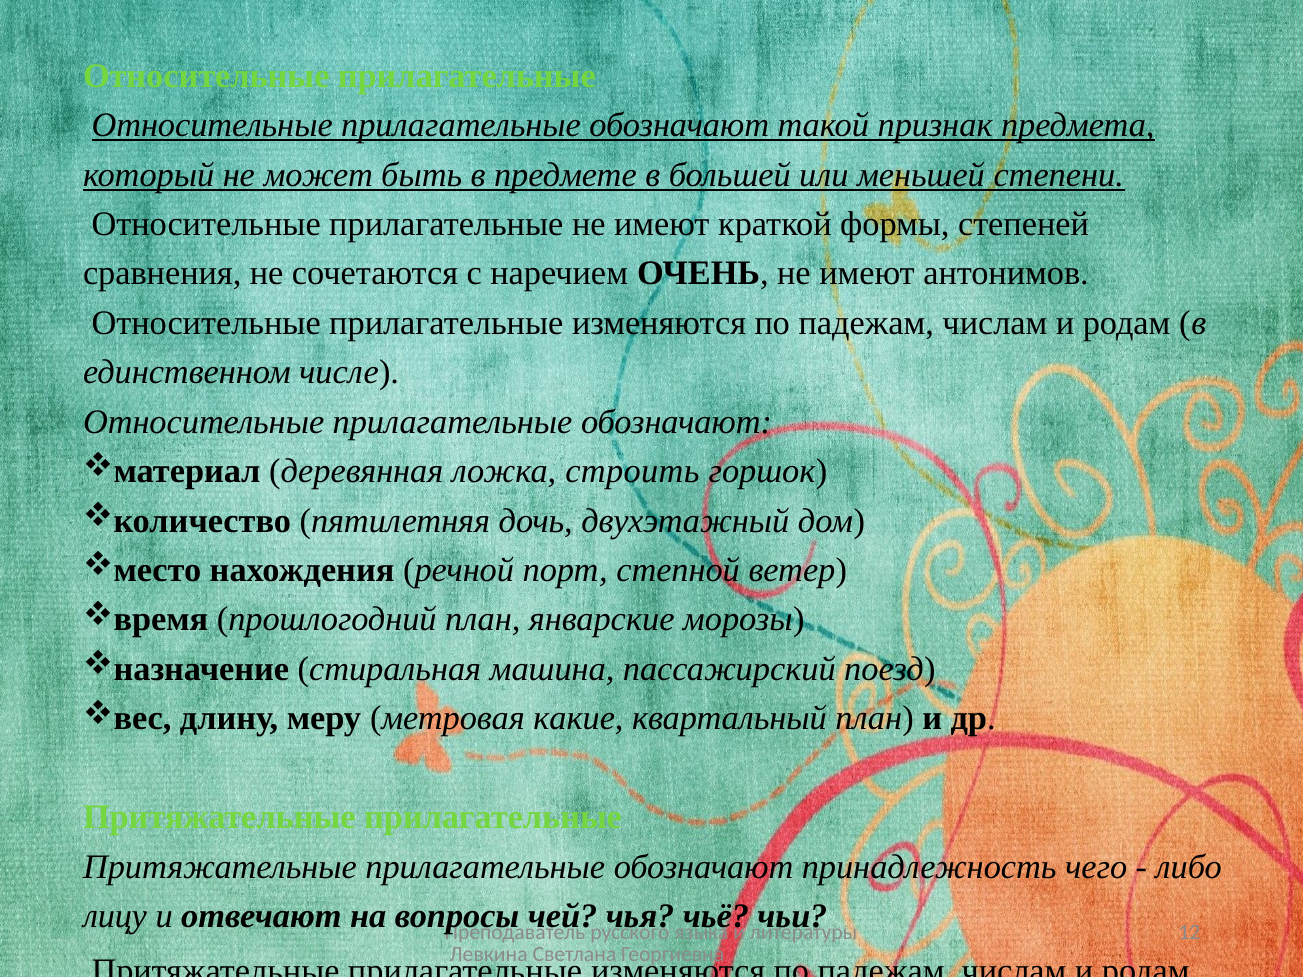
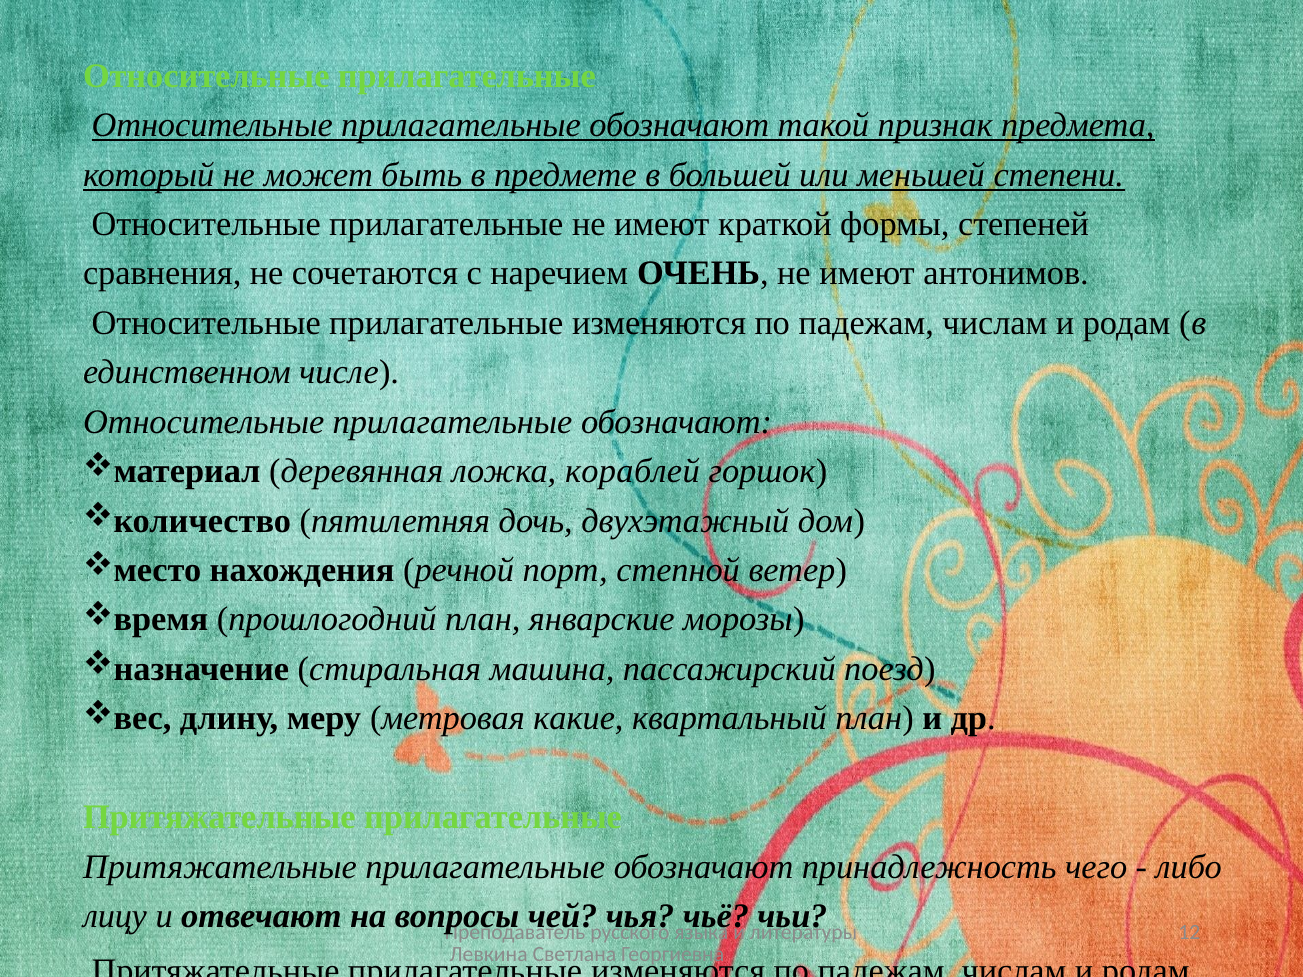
строить: строить -> кораблей (632, 471)
